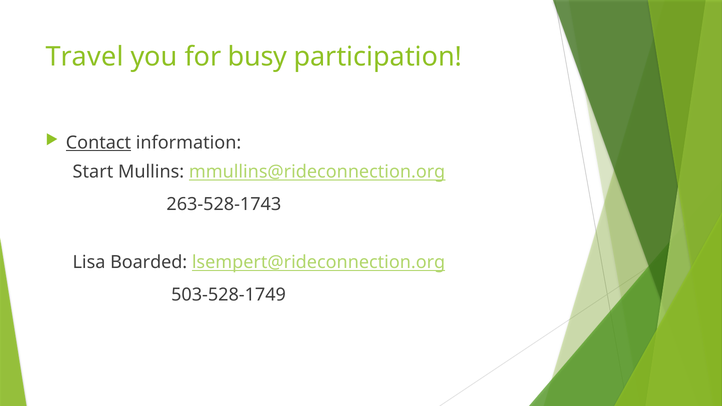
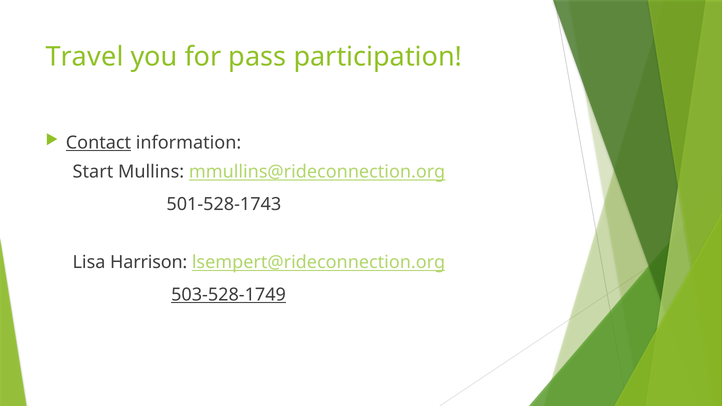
busy: busy -> pass (257, 57)
263-528-1743: 263-528-1743 -> 501-528-1743 (224, 204)
Boarded: Boarded -> Harrison (149, 262)
503-528-1749 underline: none -> present (229, 295)
